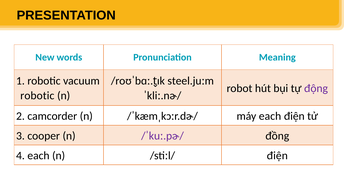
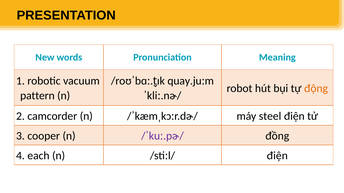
steel.juːm: steel.juːm -> quay.juːm (191, 81)
động colour: purple -> orange (316, 88)
robotic: robotic -> pattern (37, 96)
máy each: each -> steel (270, 116)
